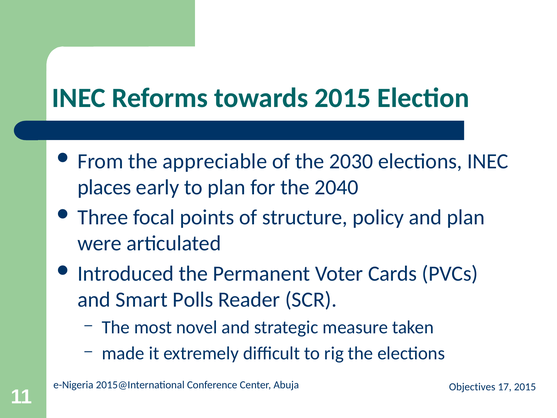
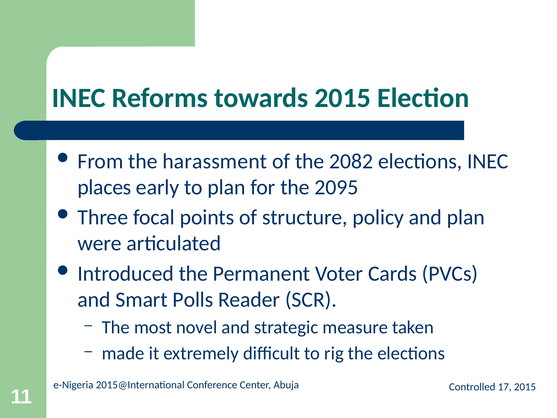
appreciable: appreciable -> harassment (215, 161)
2030: 2030 -> 2082 (351, 161)
2040: 2040 -> 2095 (337, 187)
Objectives: Objectives -> Controlled (472, 387)
